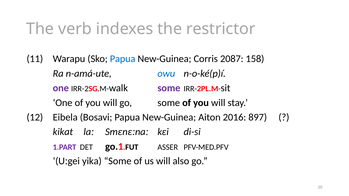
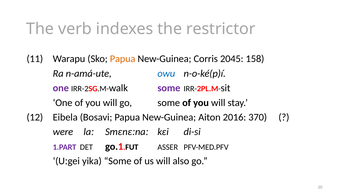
Papua colour: blue -> orange (123, 59)
2087: 2087 -> 2045 (232, 59)
897: 897 -> 370 (258, 117)
kikat: kikat -> were (63, 132)
